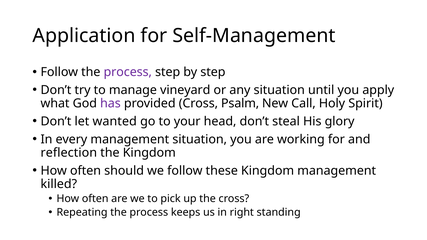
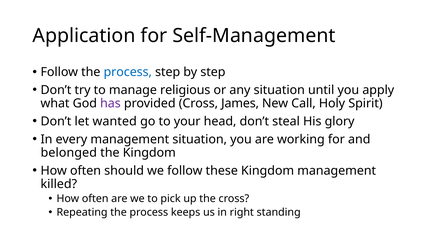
process colour: purple -> blue (128, 72)
vineyard: vineyard -> religious (185, 90)
Psalm: Psalm -> James (240, 104)
reflection: reflection -> belonged (69, 153)
